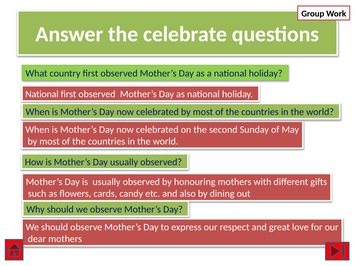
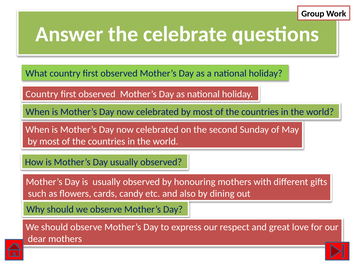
National: National -> Country (42, 94)
